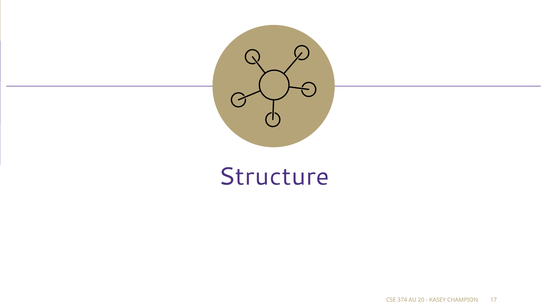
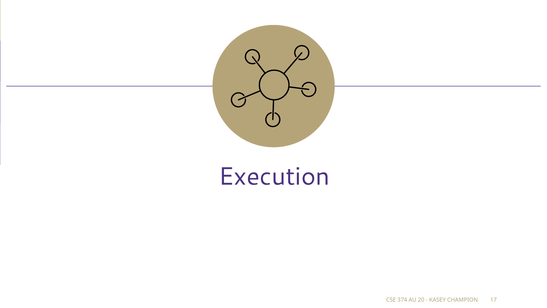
Structure: Structure -> Execution (274, 176)
